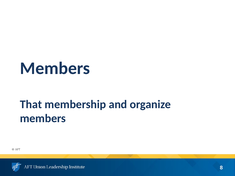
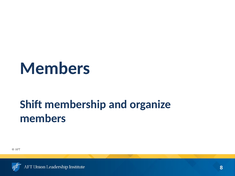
That: That -> Shift (31, 105)
